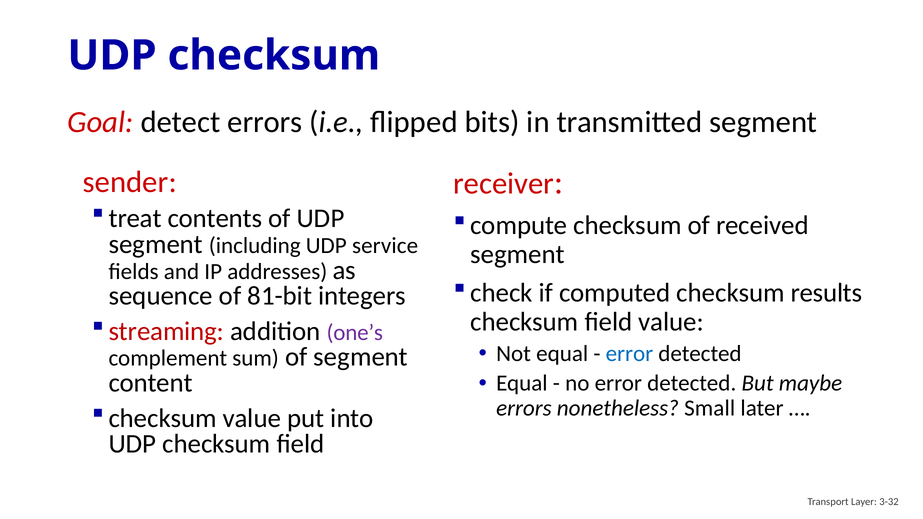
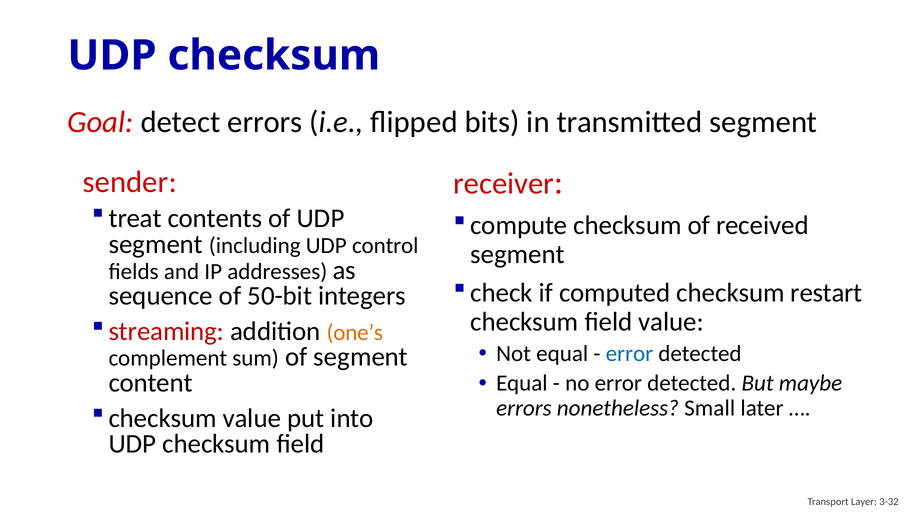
service: service -> control (385, 246)
results: results -> restart (826, 293)
81-bit: 81-bit -> 50-bit (280, 296)
one’s colour: purple -> orange (355, 333)
